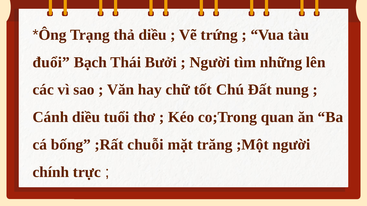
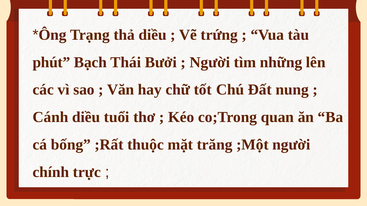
đuổi: đuổi -> phút (51, 62)
chuỗi: chuỗi -> thuộc (146, 145)
